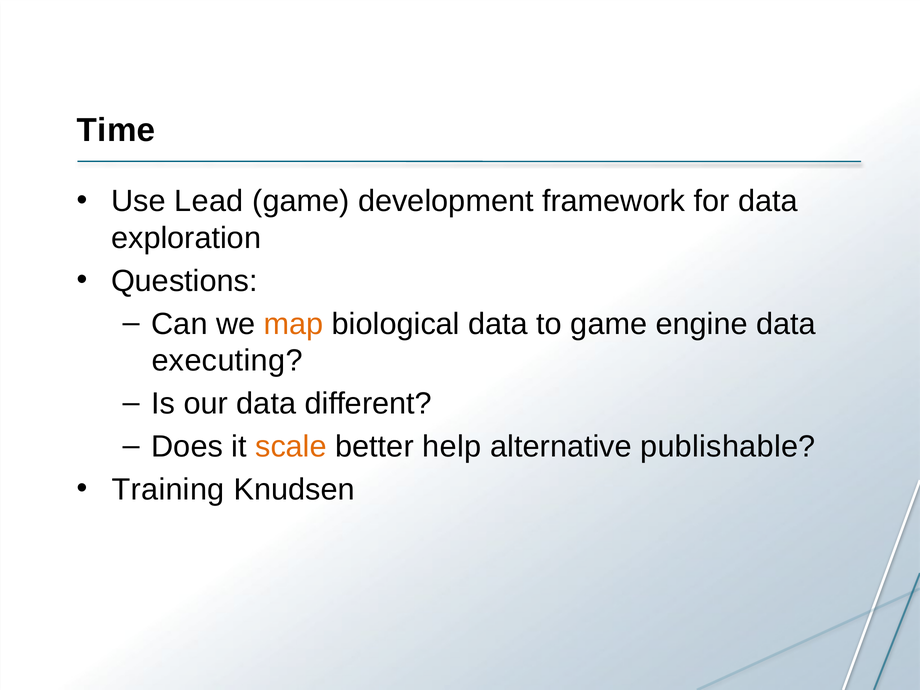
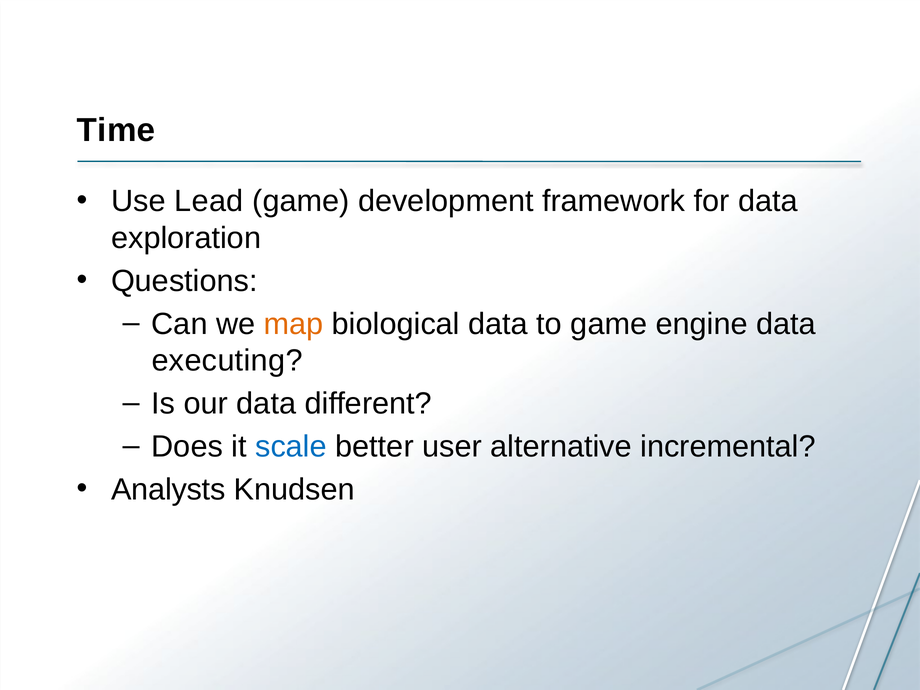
scale colour: orange -> blue (291, 447)
help: help -> user (452, 447)
publishable: publishable -> incremental (728, 447)
Training: Training -> Analysts (168, 490)
